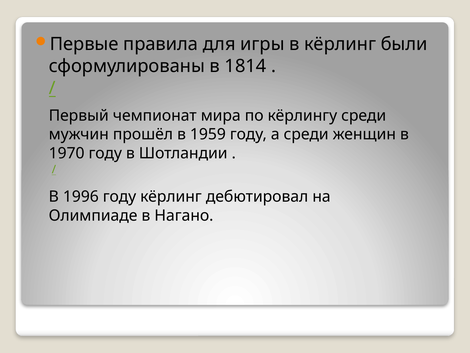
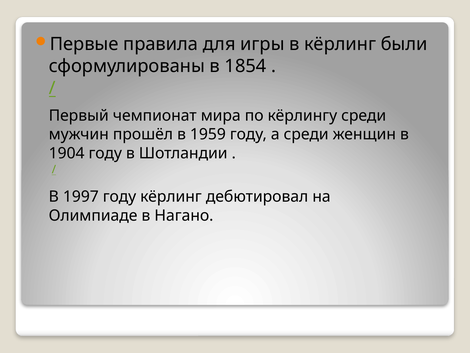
1814: 1814 -> 1854 (246, 66)
1970: 1970 -> 1904 (67, 153)
1996: 1996 -> 1997 (81, 196)
